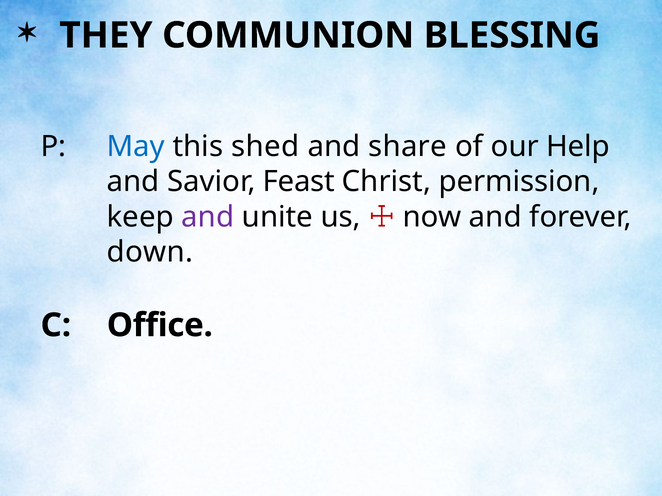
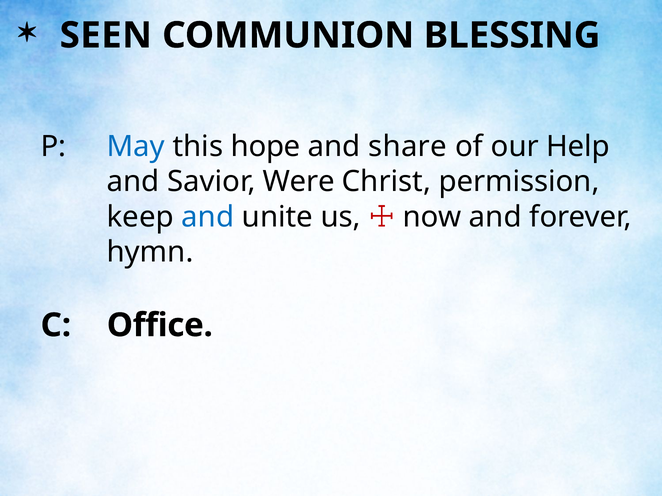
THEY: THEY -> SEEN (106, 35)
shed: shed -> hope (266, 147)
Feast: Feast -> Were (299, 182)
and colour: purple -> blue (208, 217)
down: down -> hymn (150, 252)
